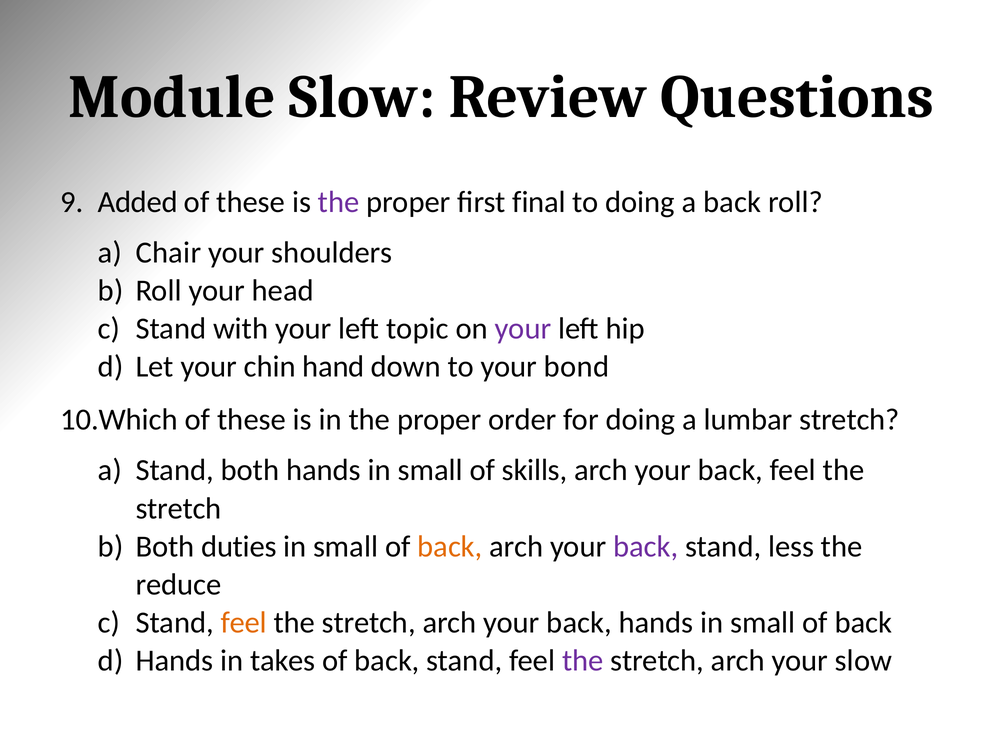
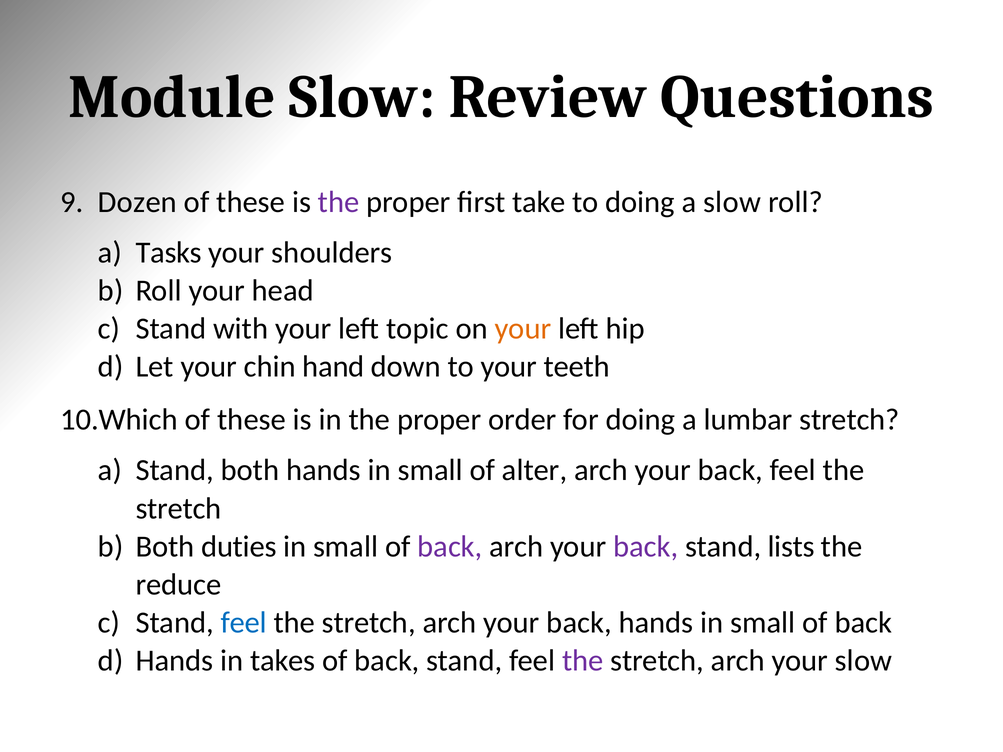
Added: Added -> Dozen (137, 202)
final: final -> take (539, 202)
a back: back -> slow (732, 202)
Chair: Chair -> Tasks (169, 253)
your colour: purple -> orange (523, 329)
bond: bond -> teeth (577, 367)
skills: skills -> alter (535, 471)
back colour: orange -> purple (450, 547)
less: less -> lists (791, 547)
feel colour: orange -> blue (244, 623)
